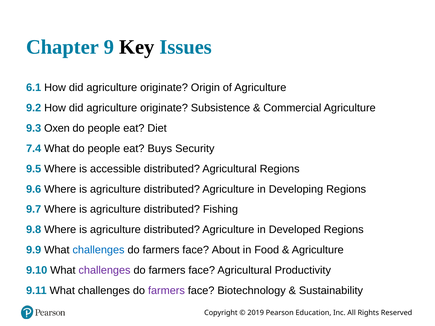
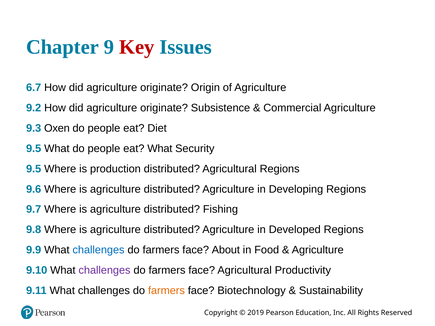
Key colour: black -> red (137, 47)
6.1: 6.1 -> 6.7 (34, 88)
7.4: 7.4 -> 9.5 (34, 149)
eat Buys: Buys -> What (160, 149)
accessible: accessible -> production (115, 169)
farmers colour: purple -> orange (166, 291)
